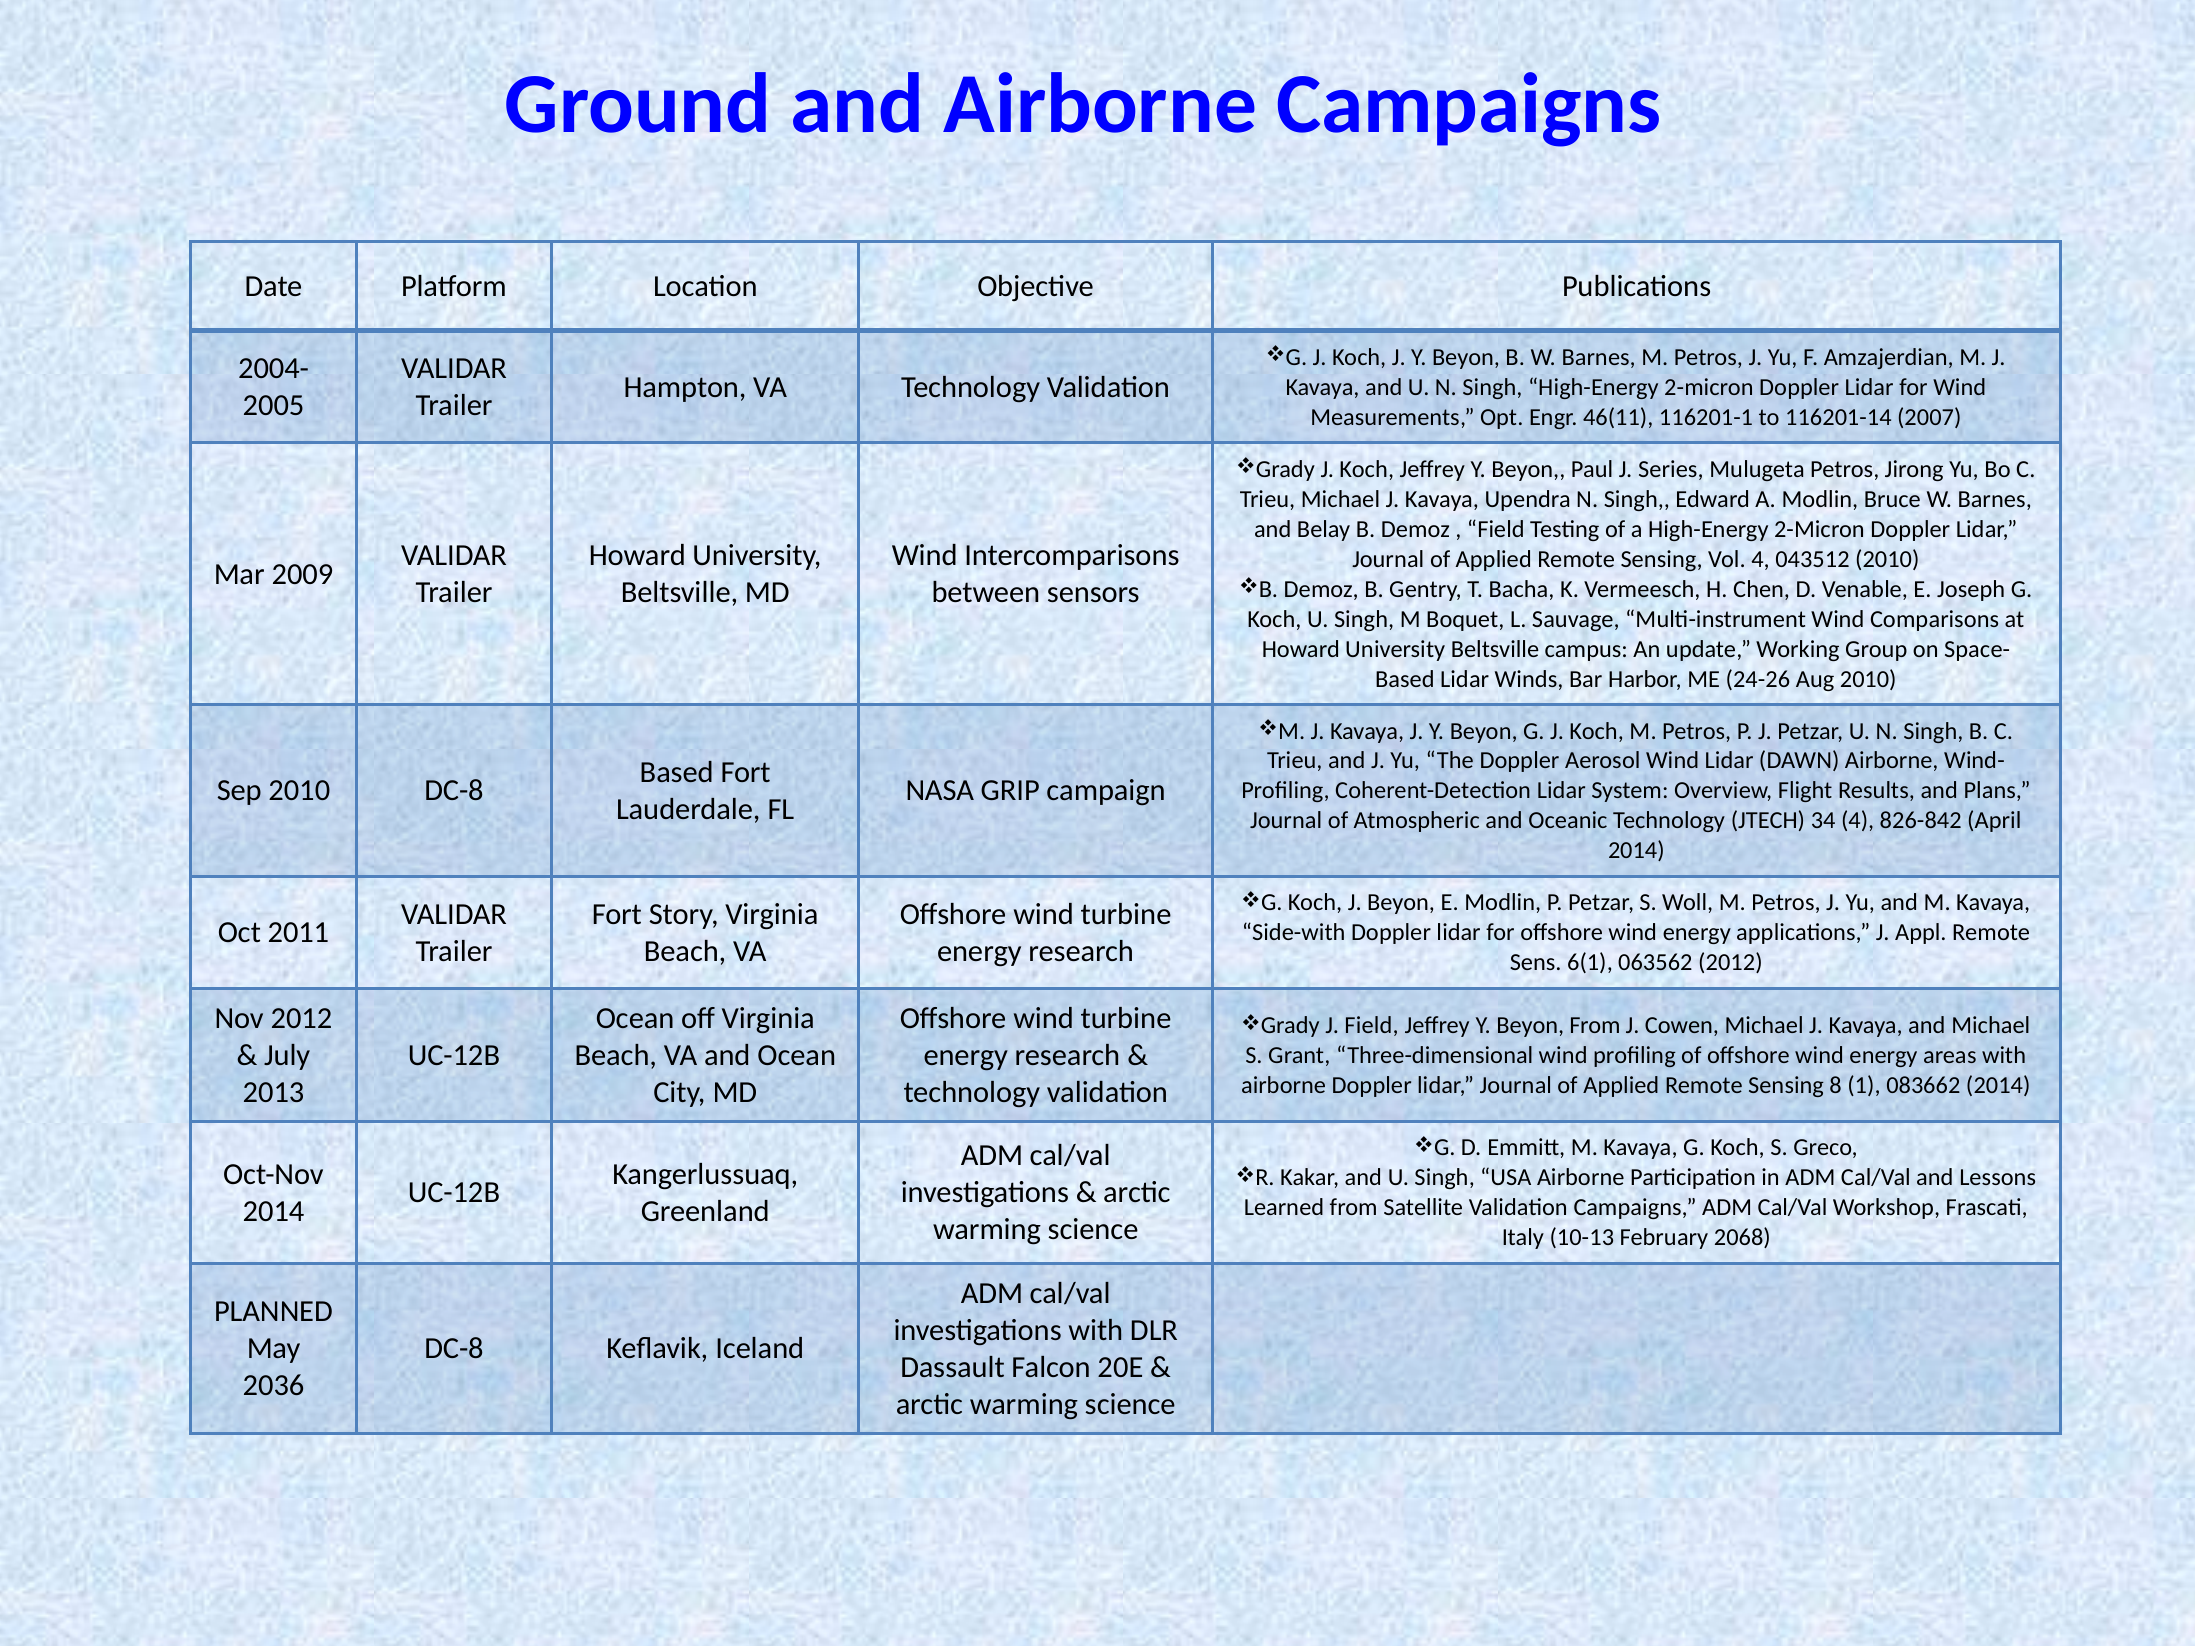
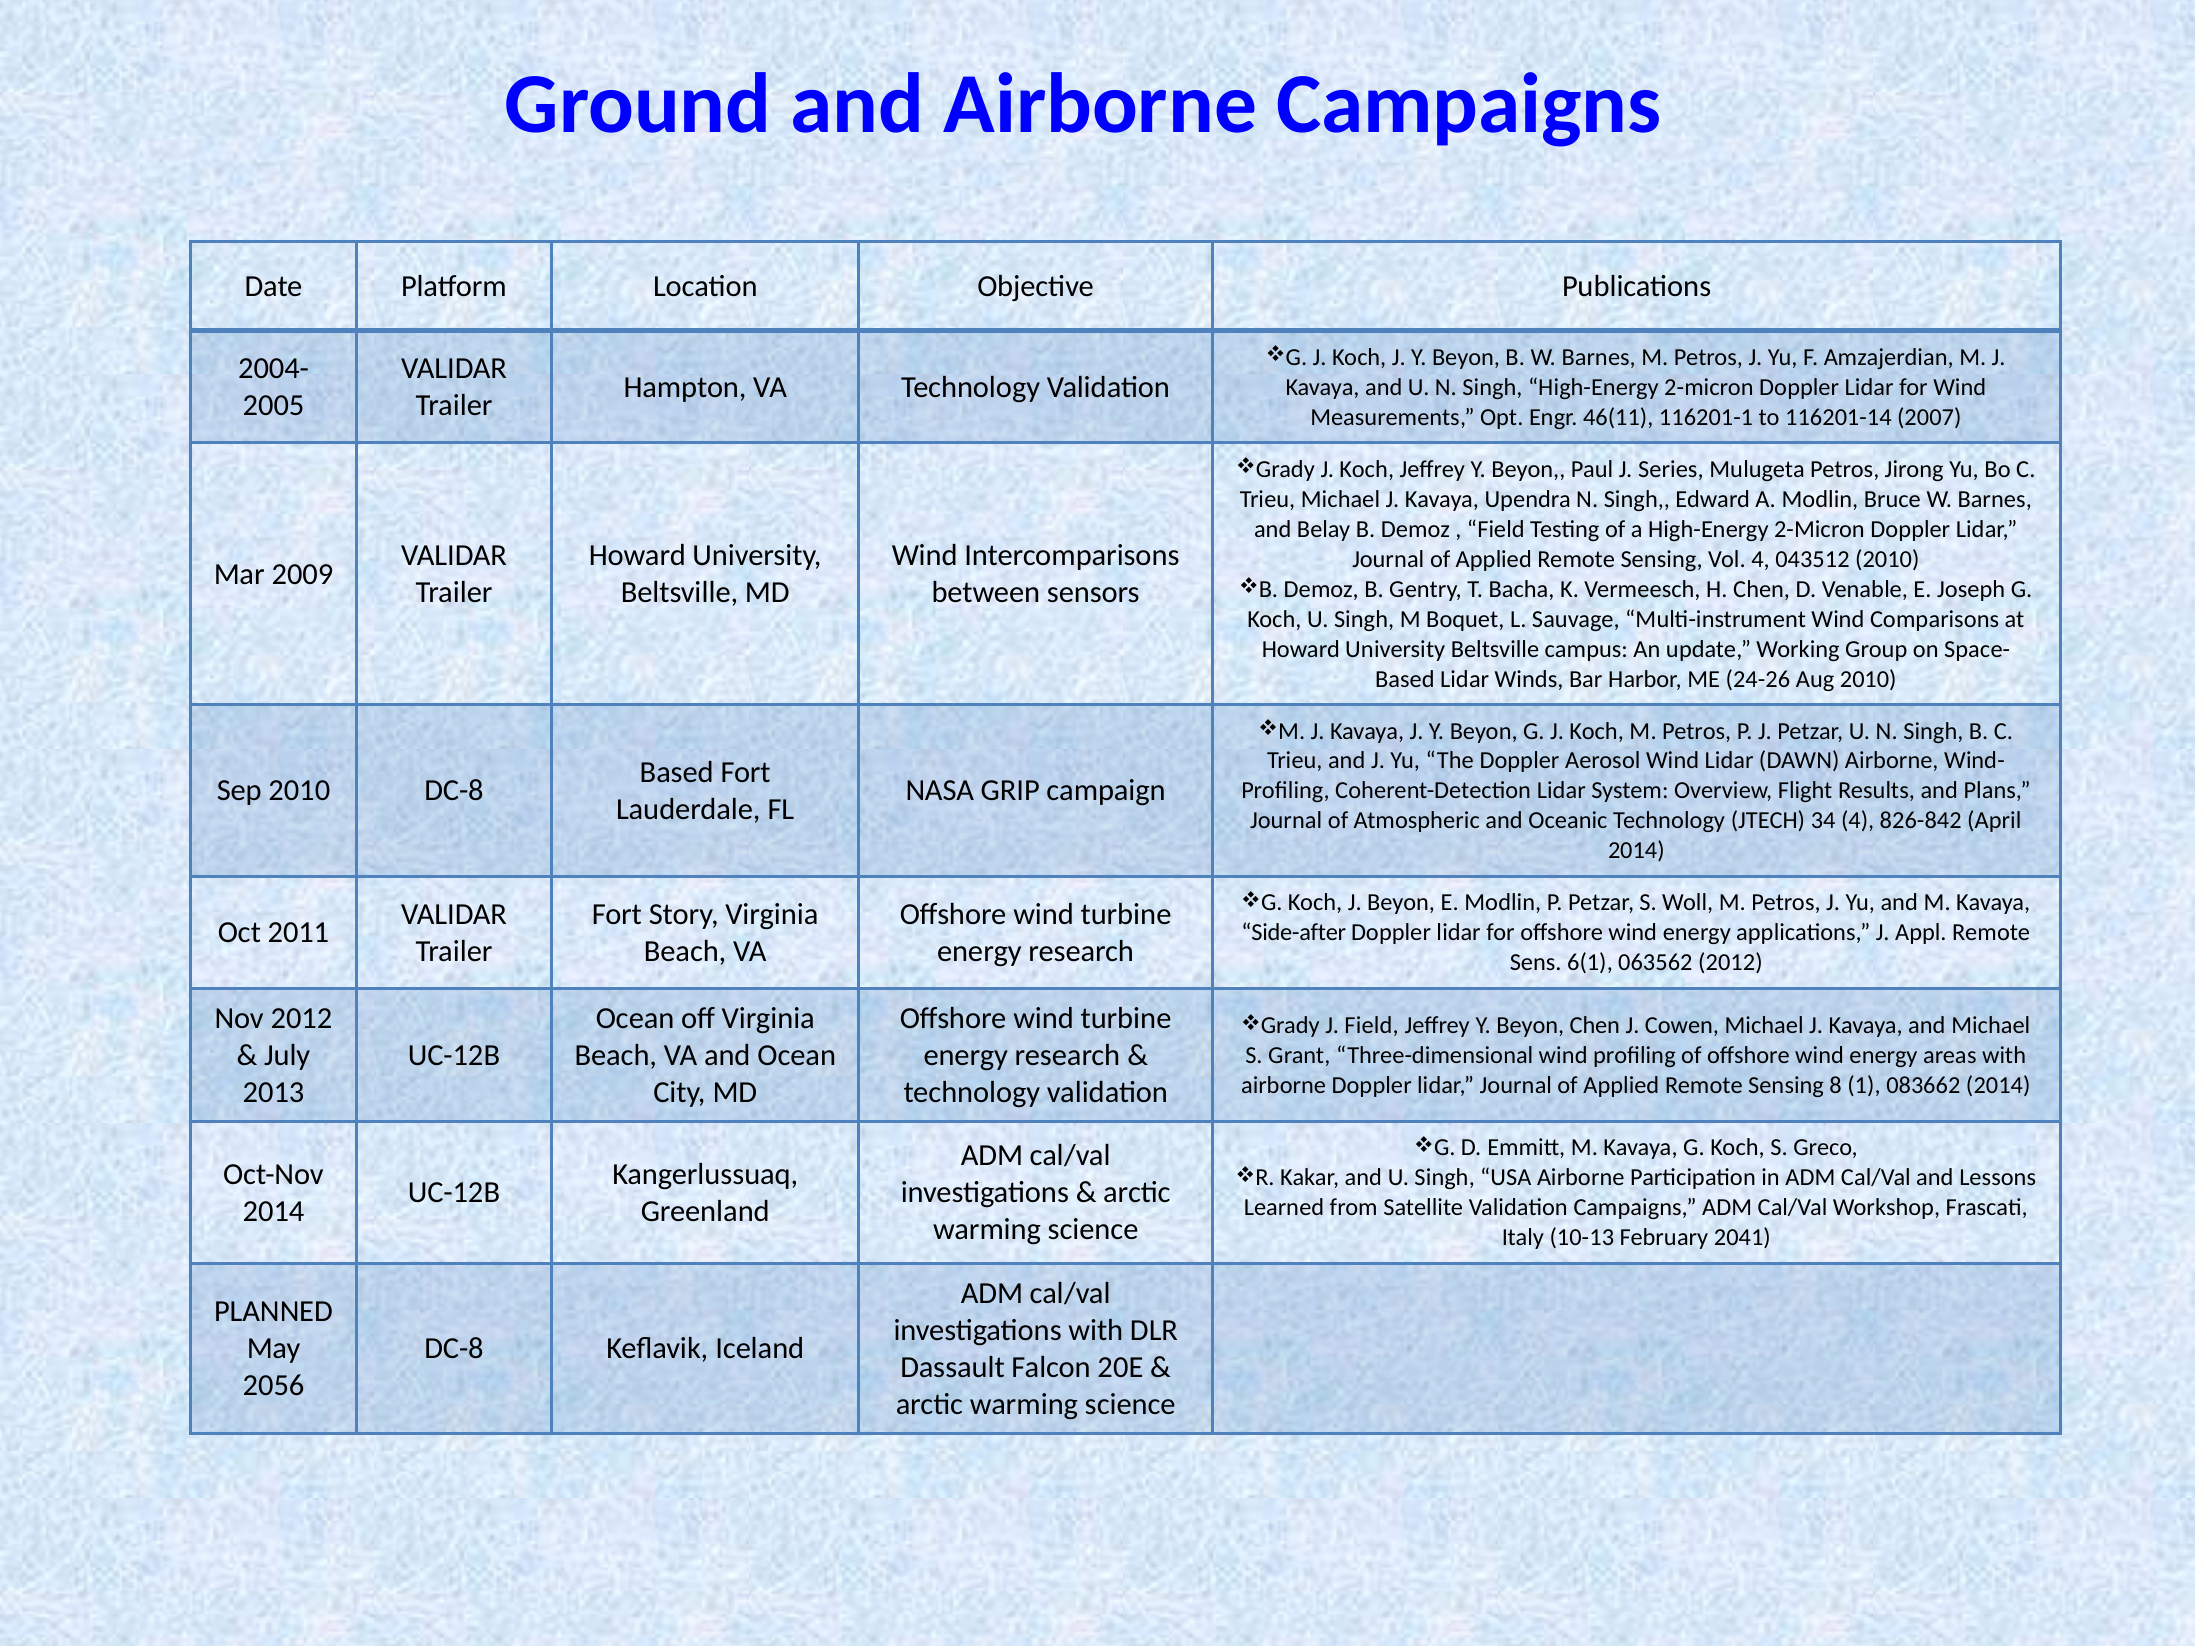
Side-with: Side-with -> Side-after (1294, 933)
Beyon From: From -> Chen (1595, 1026)
2068: 2068 -> 2041 (1742, 1238)
2036: 2036 -> 2056 (274, 1386)
